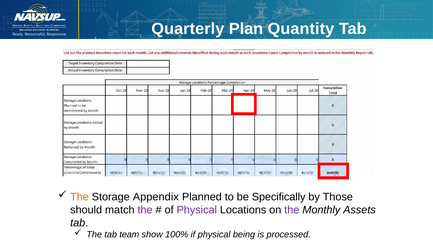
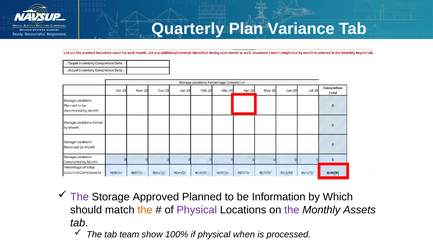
Quantity: Quantity -> Variance (301, 29)
The colour: orange -> purple (80, 197)
Appendix: Appendix -> Approved (156, 197)
Specifically: Specifically -> Information (279, 197)
Those: Those -> Which (338, 197)
the colour: purple -> orange (145, 210)
being: being -> when (244, 235)
